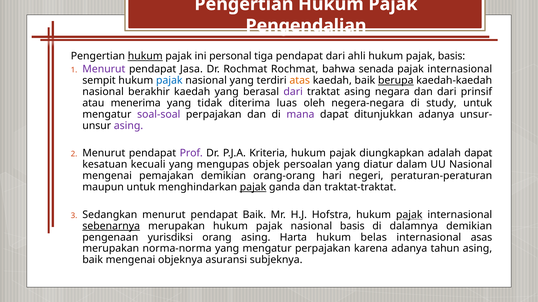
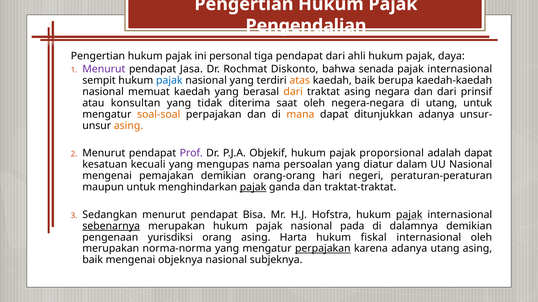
hukum underline: present -> none (145, 56)
pajak basis: basis -> daya (451, 56)
Rochmat Rochmat: Rochmat -> Diskonto (295, 69)
berupa underline: present -> none (396, 81)
berakhir: berakhir -> memuat (149, 92)
dari colour: purple -> orange (293, 92)
menerima: menerima -> konsultan (136, 103)
luas: luas -> saat (287, 103)
di study: study -> utang (442, 103)
soal-soal colour: purple -> orange (159, 115)
mana colour: purple -> orange (300, 115)
asing colour: purple -> orange (129, 126)
Kriteria: Kriteria -> Objekif (268, 154)
diungkapkan: diungkapkan -> proporsional (392, 154)
objek: objek -> nama (266, 165)
pendapat Baik: Baik -> Bisa (254, 215)
nasional basis: basis -> pada (352, 226)
belas: belas -> fiskal (374, 238)
internasional asas: asas -> oleh (481, 238)
perpajakan underline: none -> present (323, 249)
adanya tahun: tahun -> utang (445, 249)
objeknya asuransi: asuransi -> nasional (226, 260)
